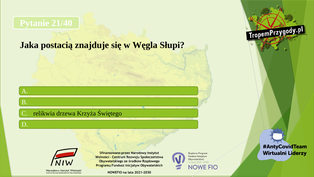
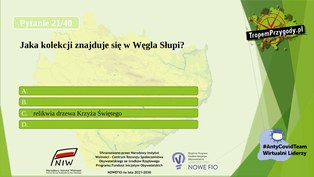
postacią: postacią -> kolekcji (57, 45)
